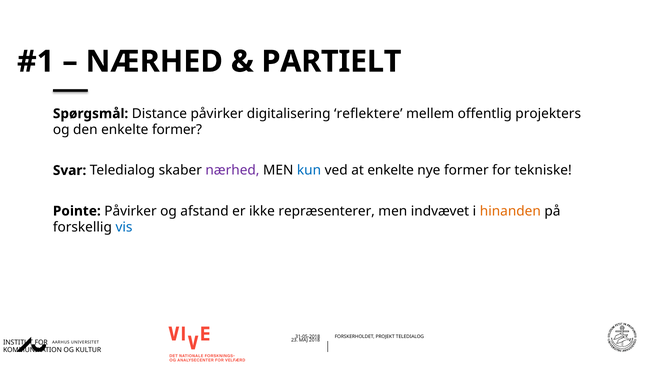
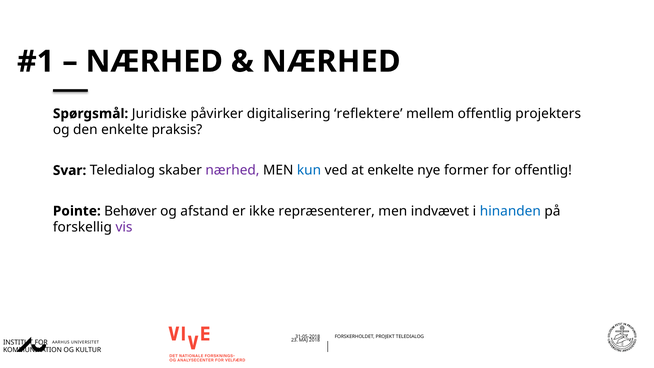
PARTIELT: PARTIELT -> NÆRHED (331, 62)
Distance: Distance -> Juridiske (159, 114)
enkelte former: former -> praksis (177, 130)
for tekniske: tekniske -> offentlig (543, 170)
Påvirker: Påvirker -> Behøver (131, 211)
hinanden colour: orange -> blue (510, 211)
vis colour: blue -> purple (124, 227)
